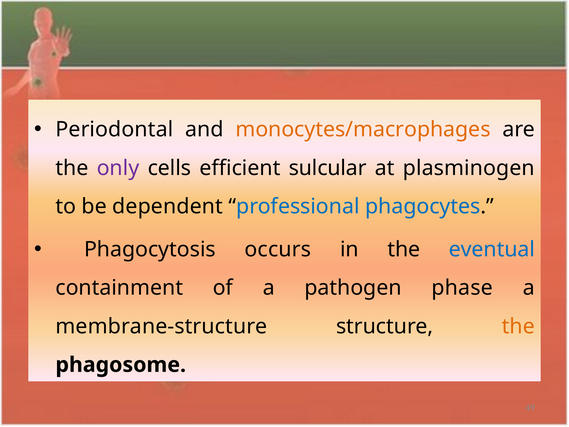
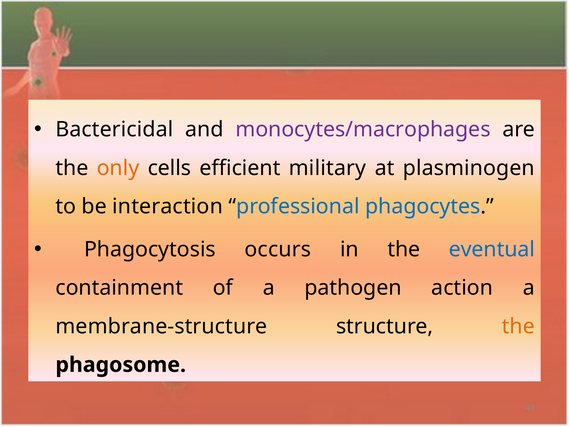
Periodontal: Periodontal -> Bactericidal (114, 130)
monocytes/macrophages colour: orange -> purple (363, 130)
only colour: purple -> orange (118, 168)
sulcular: sulcular -> military (328, 168)
dependent: dependent -> interaction (168, 206)
phase: phase -> action (462, 288)
